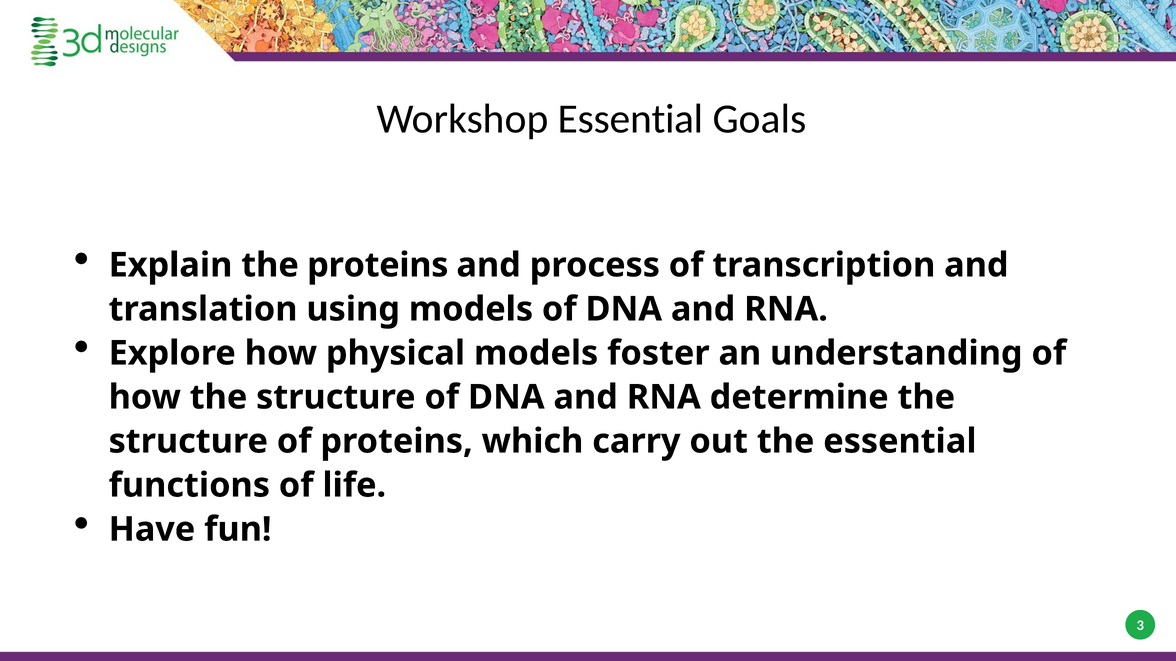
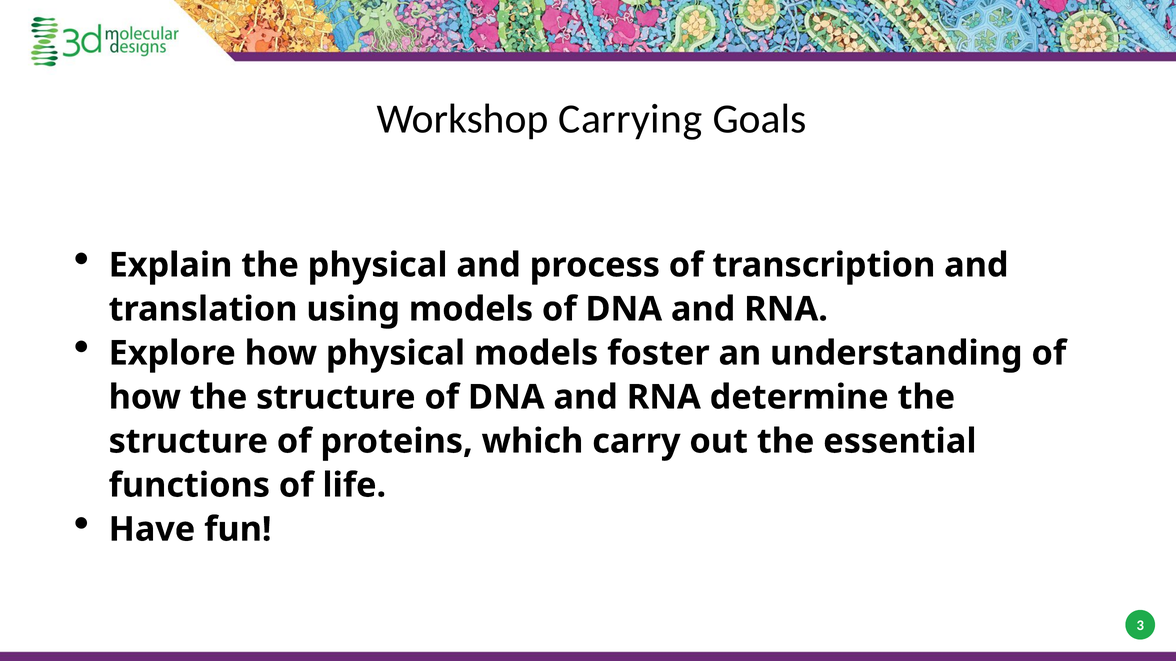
Workshop Essential: Essential -> Carrying (630, 119)
the proteins: proteins -> physical (378, 265)
